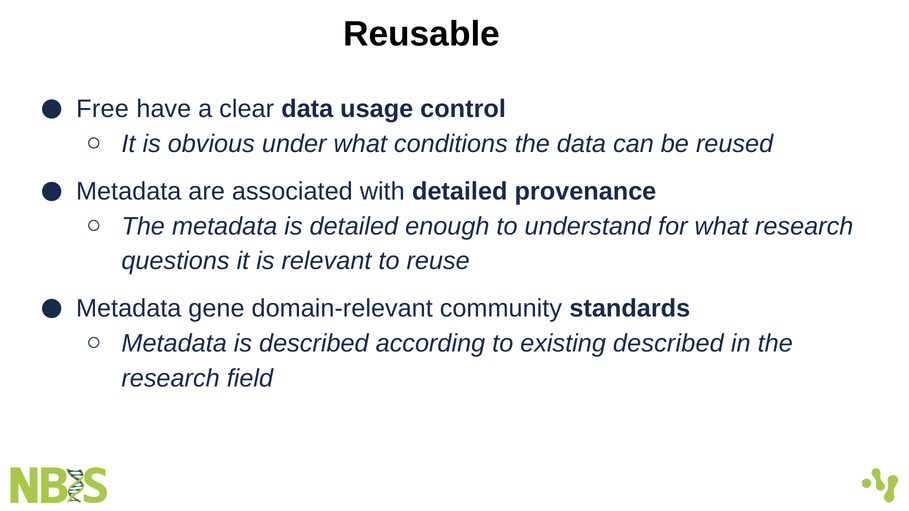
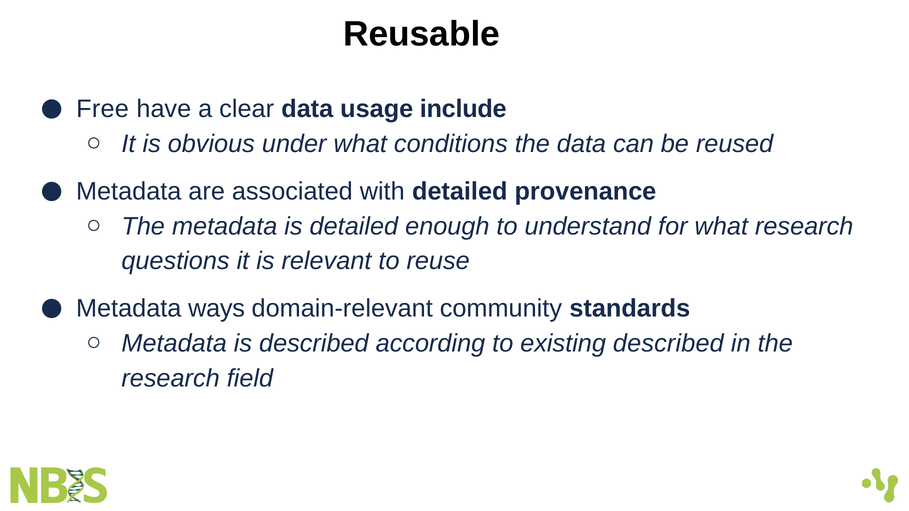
control: control -> include (463, 109)
gene: gene -> ways (217, 309)
